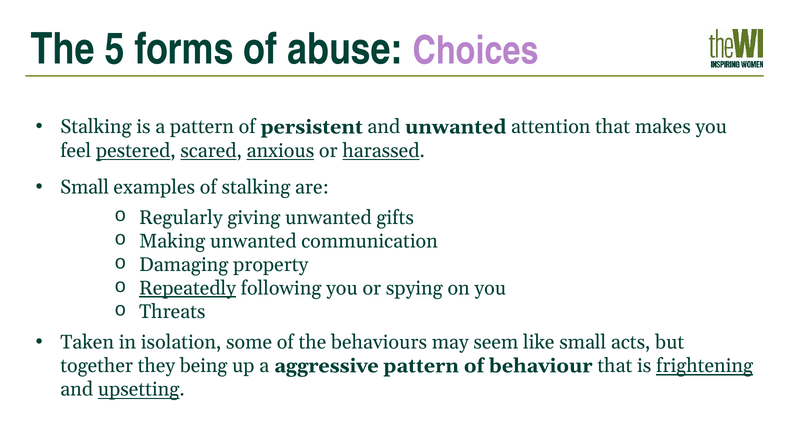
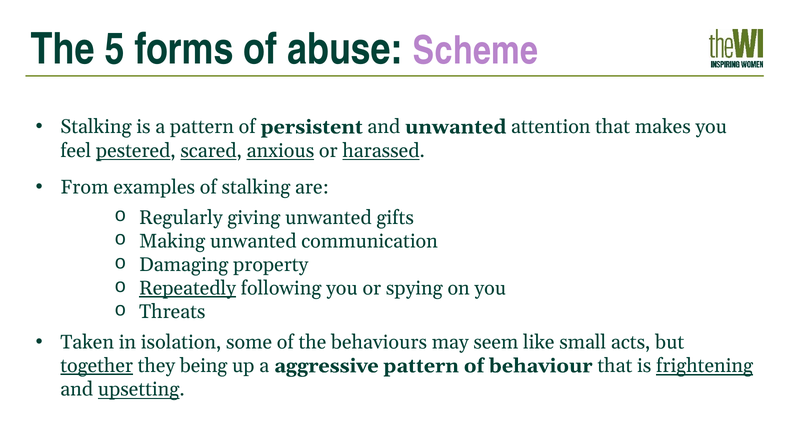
Choices: Choices -> Scheme (476, 51)
Small: Small -> From (84, 187)
together underline: none -> present (97, 366)
